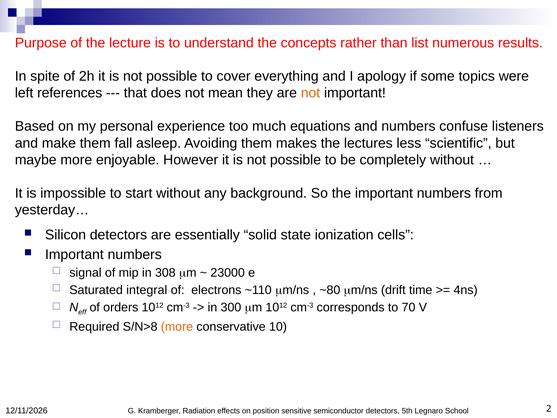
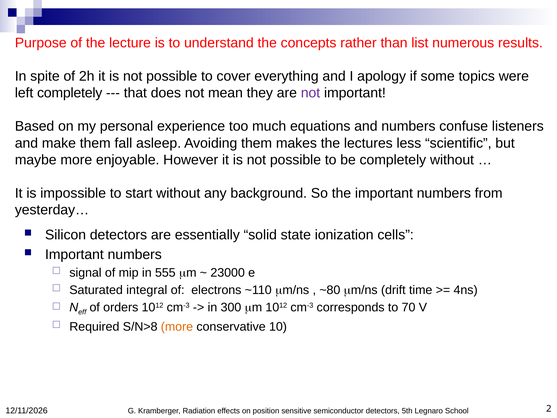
left references: references -> completely (70, 93)
not colour: orange -> purple (310, 93)
308: 308 -> 555 (165, 273)
